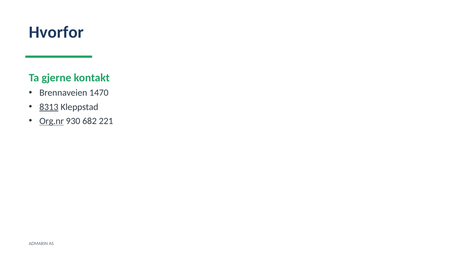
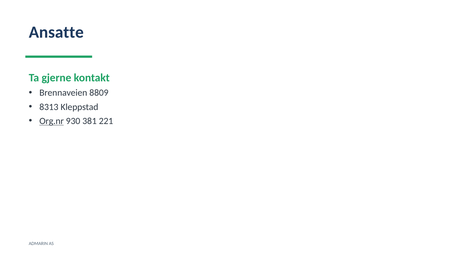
Hvorfor: Hvorfor -> Ansatte (56, 32)
1470: 1470 -> 8809 (99, 93)
8313 underline: present -> none (49, 107)
682: 682 -> 381 (90, 121)
